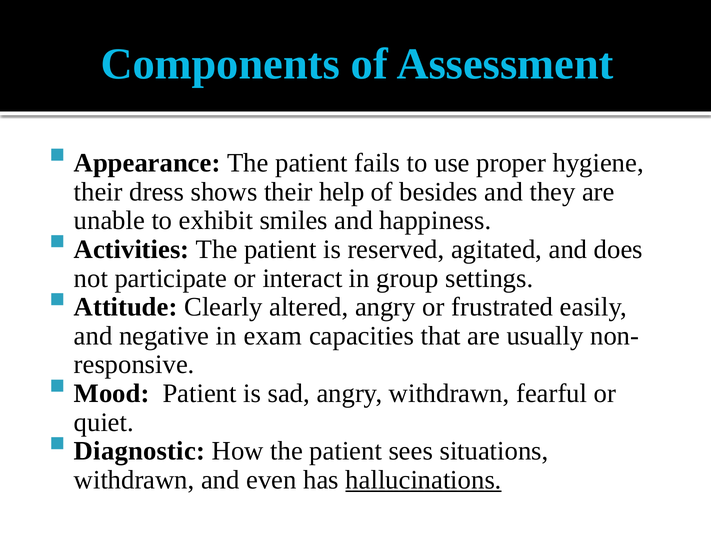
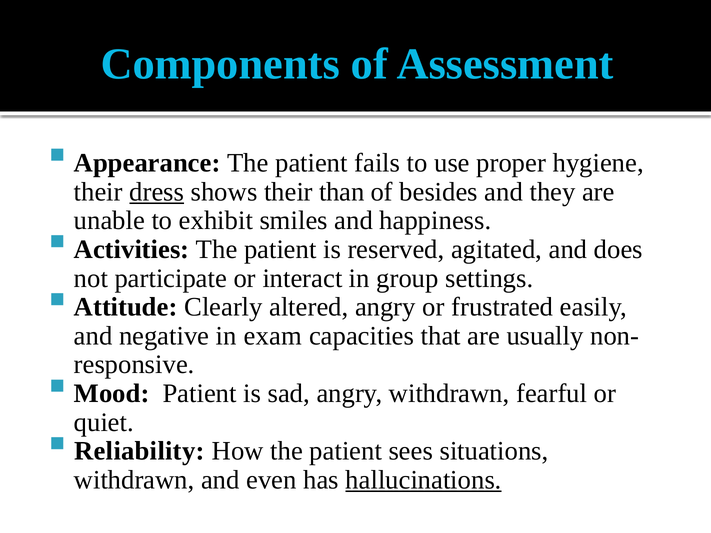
dress underline: none -> present (157, 192)
help: help -> than (342, 192)
Diagnostic: Diagnostic -> Reliability (139, 451)
